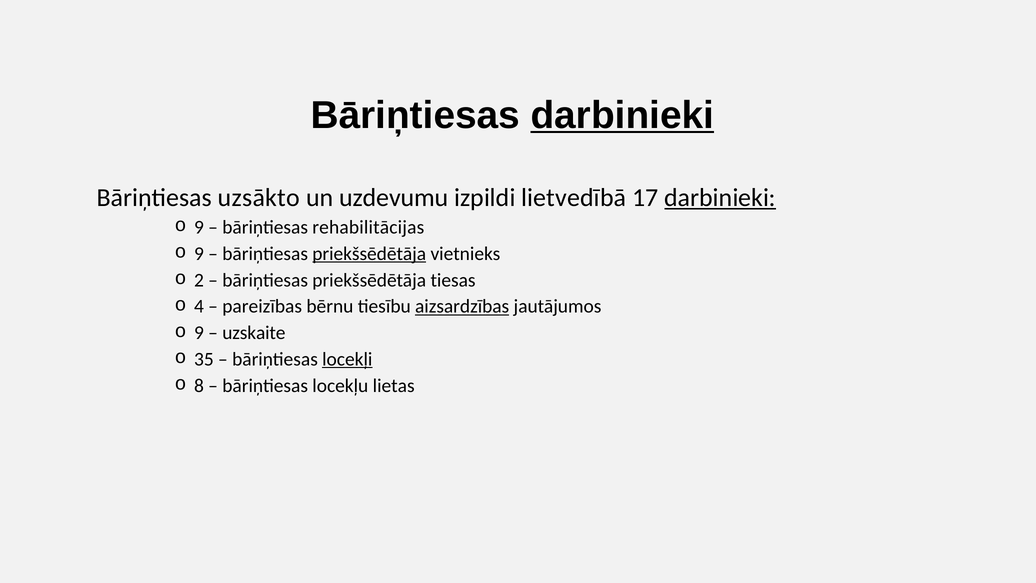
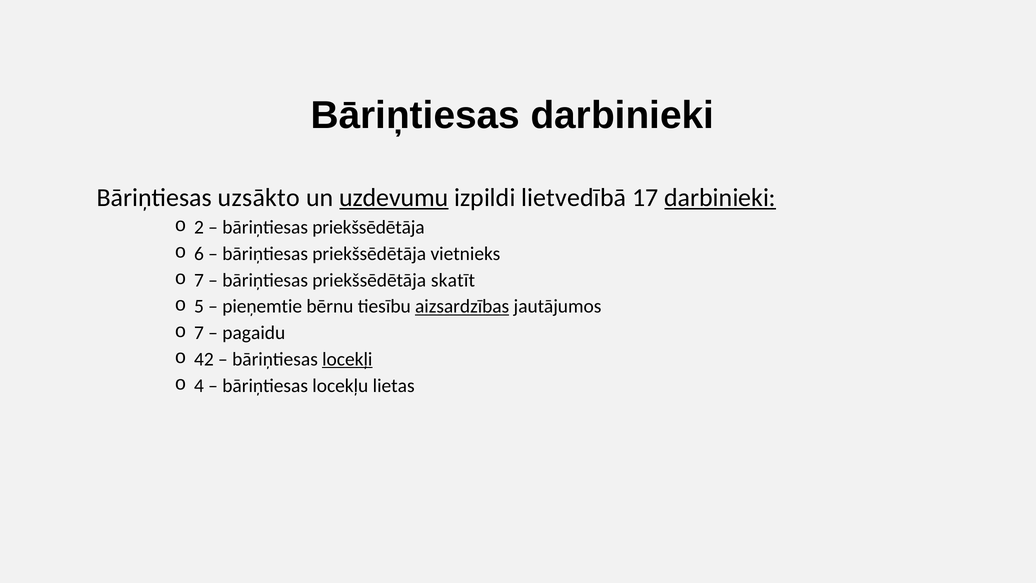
darbinieki underline: present -> none (622, 115)
uzdevumu underline: none -> present (394, 197)
9: 9 -> 2 (199, 227)
rehabilitācijas: rehabilitācijas -> priekšsēdētāja (368, 227)
9: 9 -> 6 (199, 254)
priekšsēdētāja underline: present -> none (369, 254)
2: 2 -> 7 (199, 280)
tiesas: tiesas -> skatīt (453, 280)
4: 4 -> 5 (199, 306)
pareizības: pareizības -> pieņemtie (262, 306)
9: 9 -> 7 (199, 333)
uzskaite: uzskaite -> pagaidu (254, 333)
35: 35 -> 42 (204, 359)
8: 8 -> 4 (199, 386)
